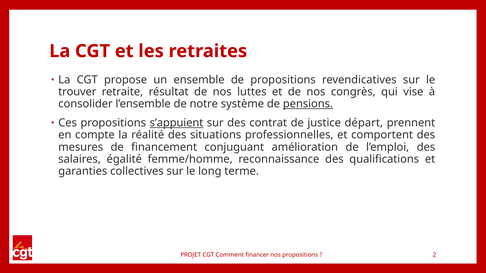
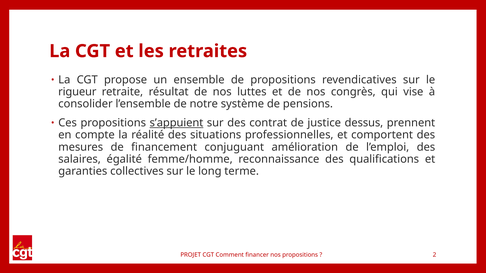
trouver: trouver -> rigueur (77, 92)
pensions underline: present -> none (308, 104)
départ: départ -> dessus (364, 123)
